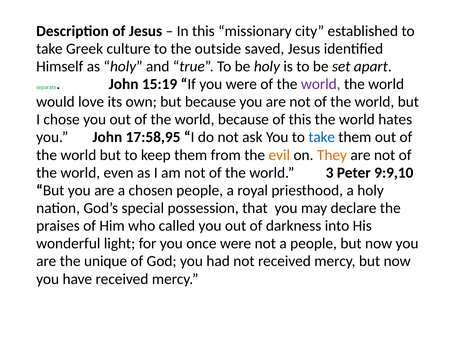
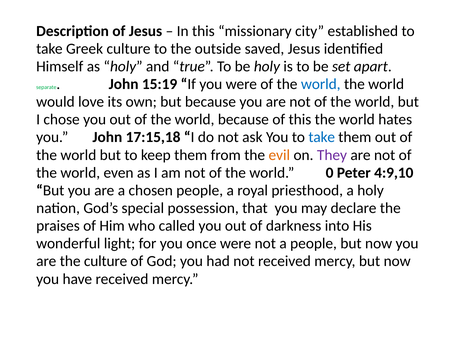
world colour: purple -> blue (321, 84)
17:58,95: 17:58,95 -> 17:15,18 (153, 137)
They colour: orange -> purple (332, 155)
3: 3 -> 0 (330, 173)
9:9,10: 9:9,10 -> 4:9,10 (394, 173)
the unique: unique -> culture (106, 261)
